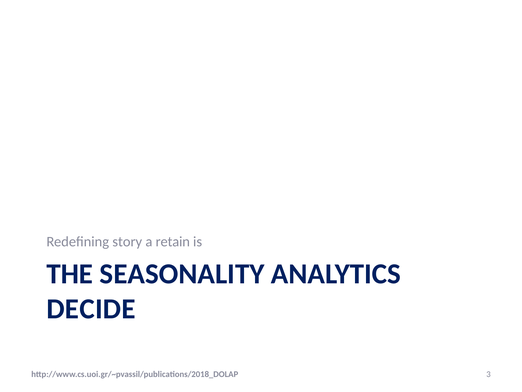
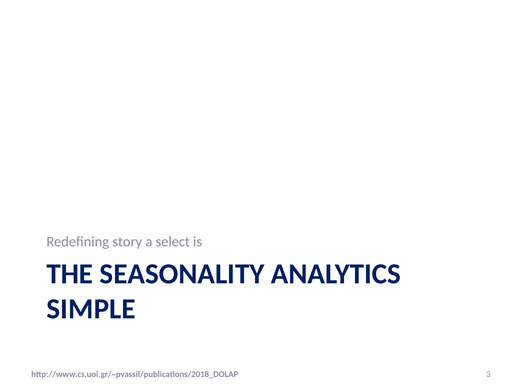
retain: retain -> select (173, 241)
DECIDE: DECIDE -> SIMPLE (91, 308)
